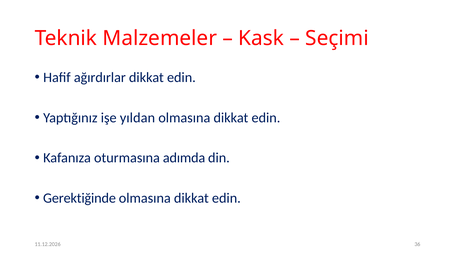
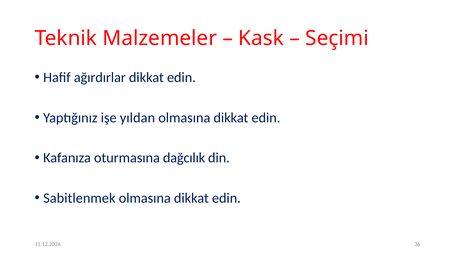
adımda: adımda -> dağcılık (184, 158)
Gerektiğinde: Gerektiğinde -> Sabitlenmek (79, 198)
